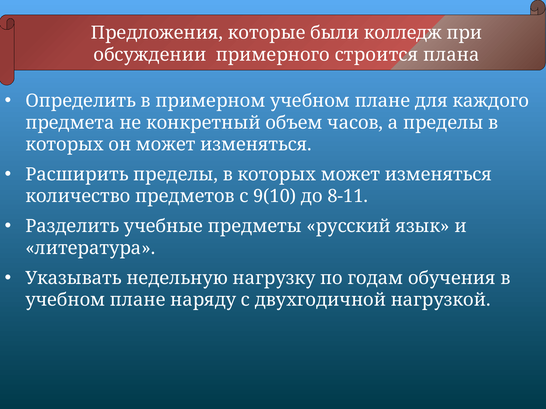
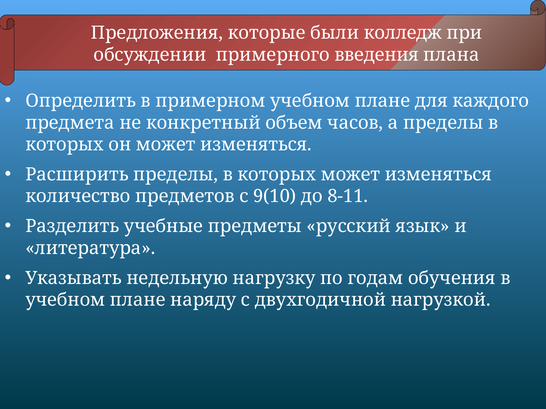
строится: строится -> введения (377, 55)
